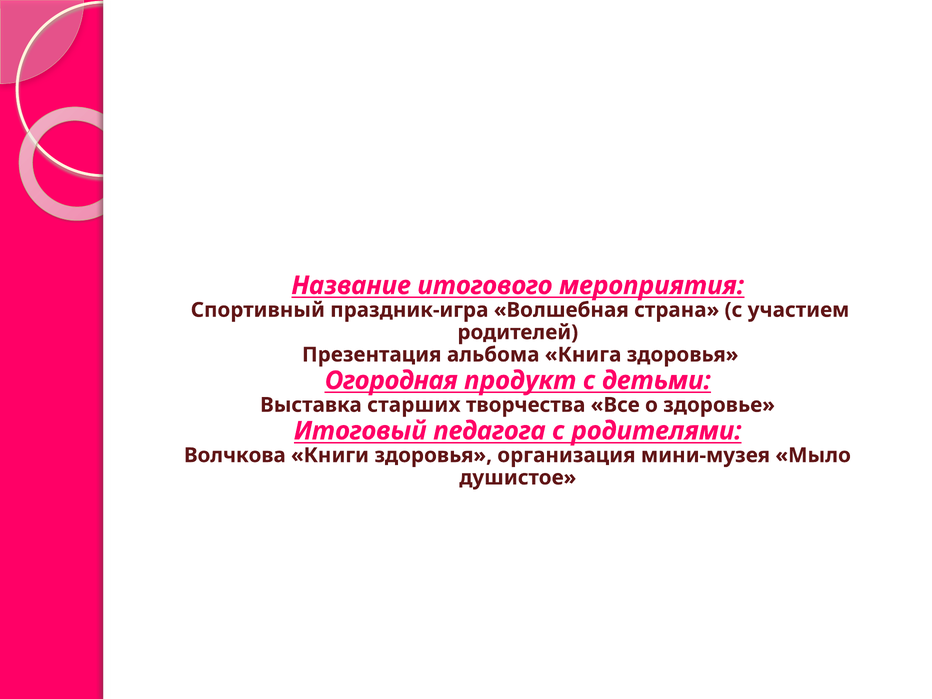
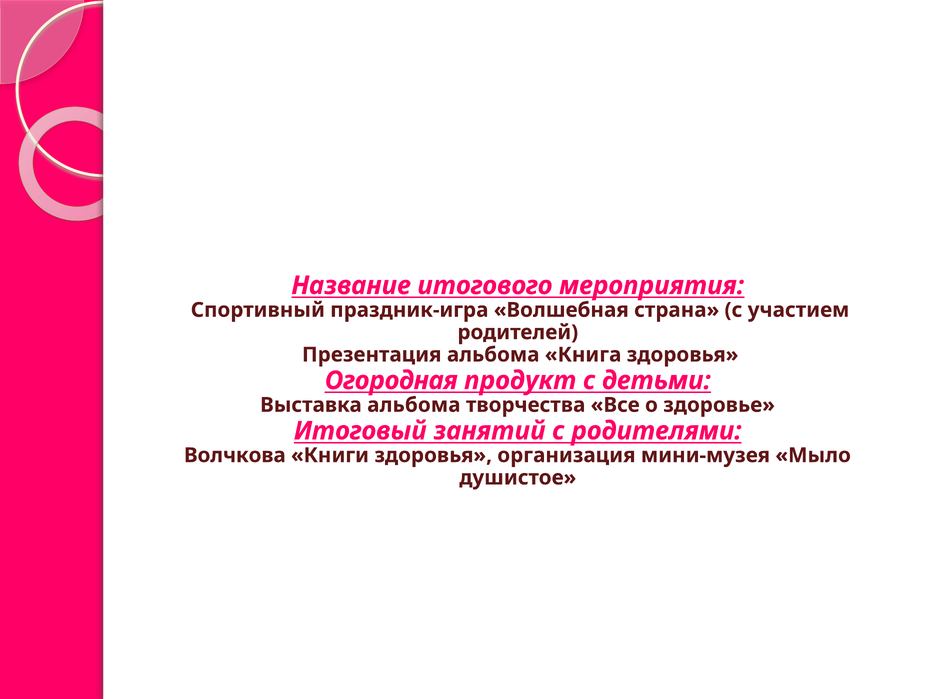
Выставка старших: старших -> альбома (414, 405)
педагога: педагога -> занятий (489, 431)
